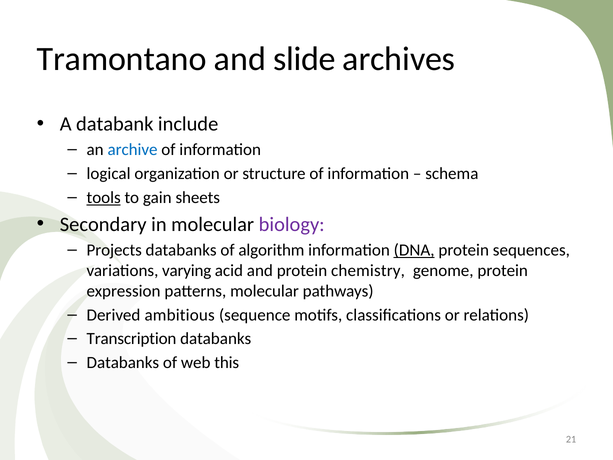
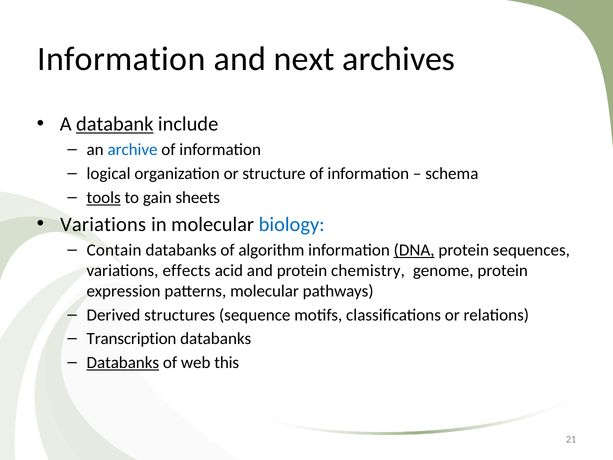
Tramontano: Tramontano -> Information (121, 59)
slide: slide -> next (304, 59)
databank underline: none -> present (115, 124)
Secondary: Secondary -> Variations (103, 224)
biology colour: purple -> blue (292, 224)
Projects: Projects -> Contain (114, 250)
varying: varying -> effects (187, 270)
ambitious: ambitious -> structures (180, 315)
Databanks underline: none -> present (123, 362)
